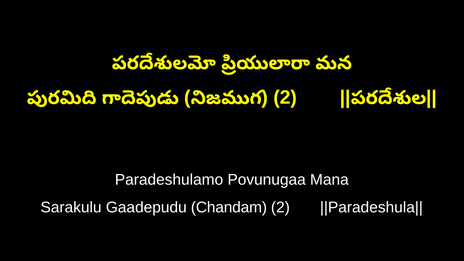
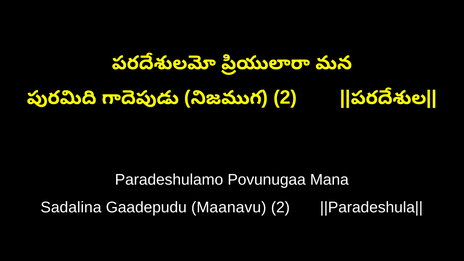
Sarakulu: Sarakulu -> Sadalina (71, 208)
Chandam: Chandam -> Maanavu (229, 208)
